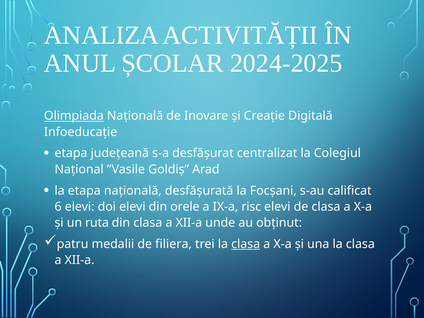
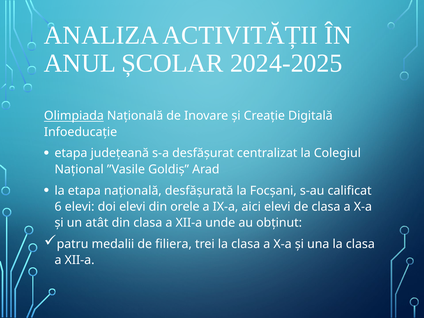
risc: risc -> aici (251, 207)
ruta: ruta -> atât (97, 223)
clasa underline: present -> none (246, 244)
